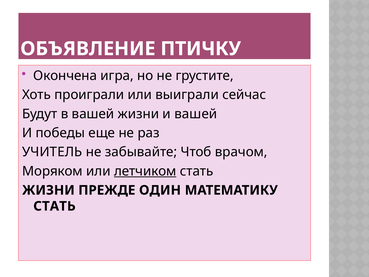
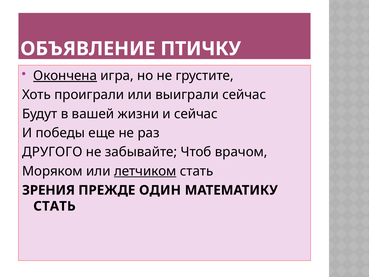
Окончена underline: none -> present (65, 76)
и вашей: вашей -> сейчас (196, 114)
УЧИТЕЛЬ: УЧИТЕЛЬ -> ДРУГОГО (52, 152)
ЖИЗНИ: ЖИЗНИ -> ЗРЕНИЯ (49, 190)
